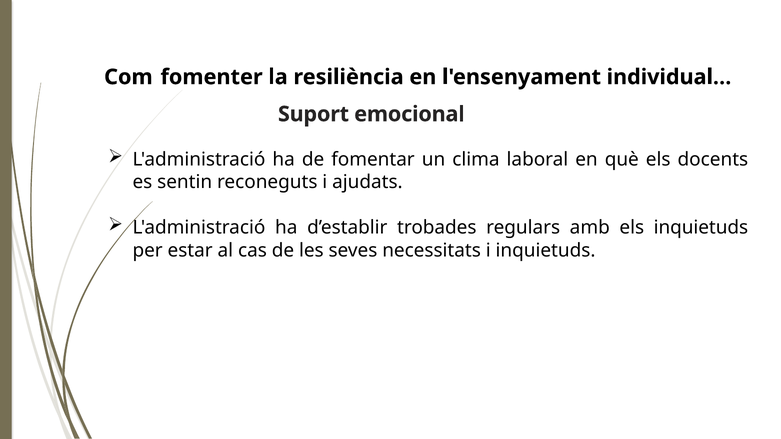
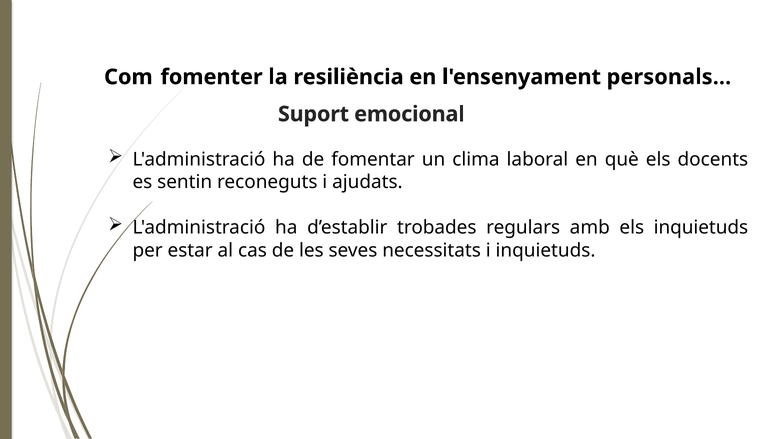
individual…: individual… -> personals… (669, 77)
